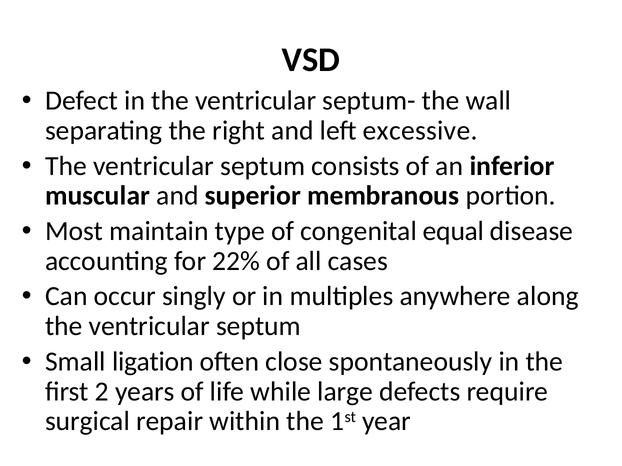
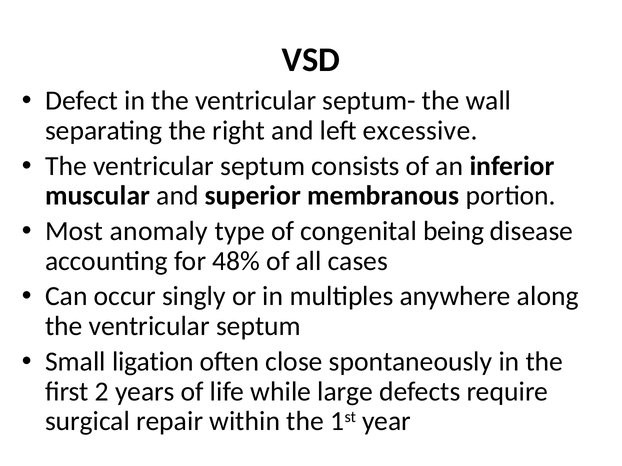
maintain: maintain -> anomaly (159, 231)
equal: equal -> being (454, 231)
22%: 22% -> 48% (236, 261)
